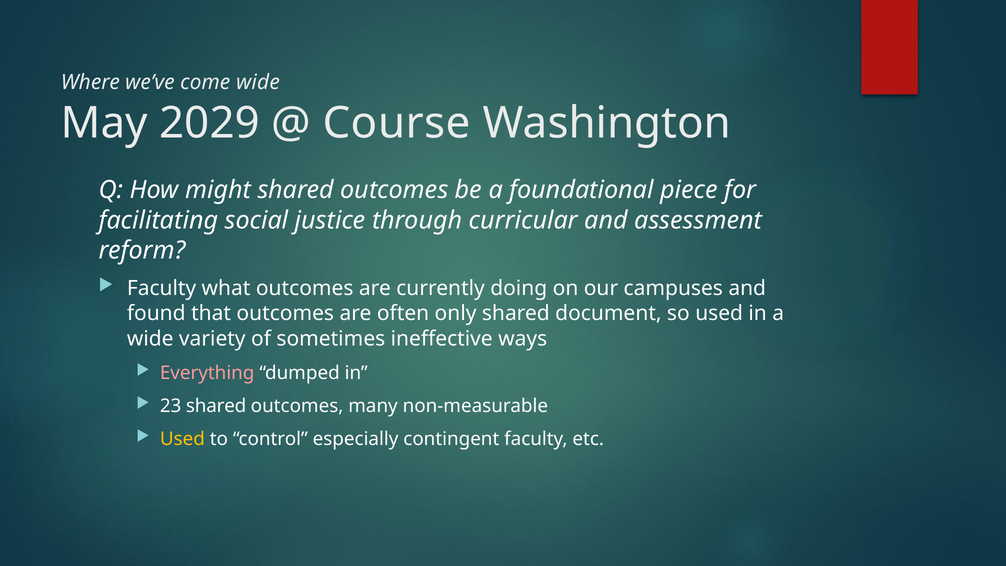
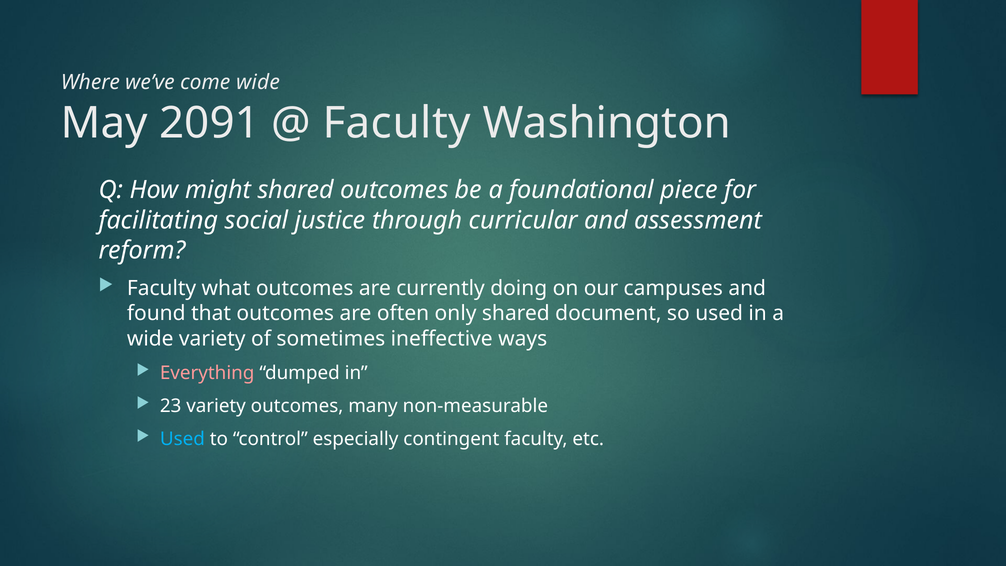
2029: 2029 -> 2091 (210, 123)
Course: Course -> Faculty (397, 123)
23 shared: shared -> variety (216, 406)
Used colour: yellow -> light blue (182, 439)
